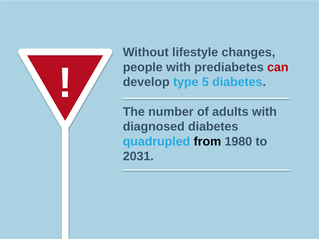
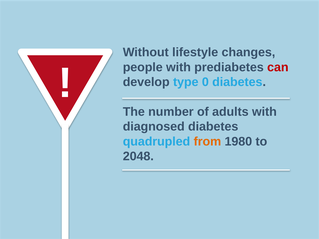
5: 5 -> 0 (205, 82)
from colour: black -> orange (207, 142)
2031: 2031 -> 2048 (138, 156)
